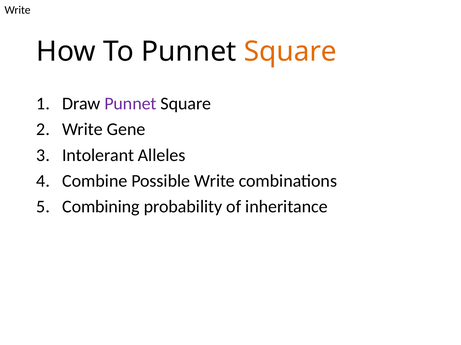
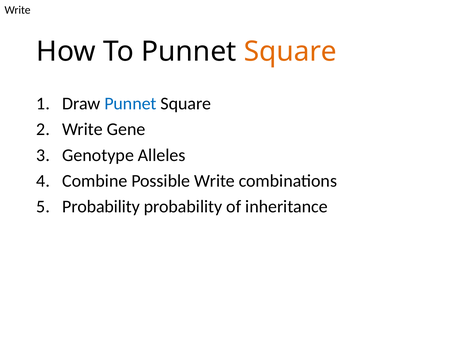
Punnet colour: purple -> blue (131, 104)
Intolerant: Intolerant -> Genotype (98, 155)
Combining: Combining -> Probability (101, 207)
